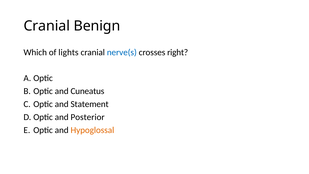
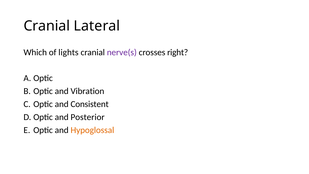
Benign: Benign -> Lateral (97, 26)
nerve(s colour: blue -> purple (122, 52)
Cuneatus: Cuneatus -> Vibration (87, 91)
Statement: Statement -> Consistent (90, 104)
